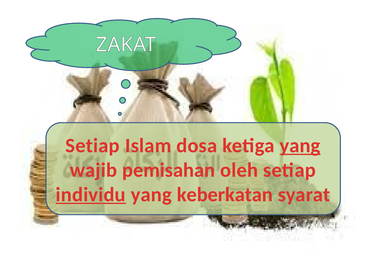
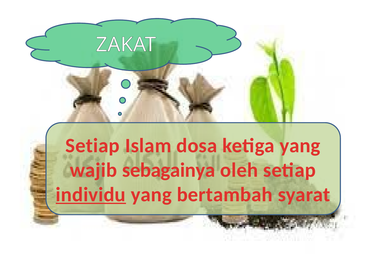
yang underline: present -> none (300, 146)
pemisahan: pemisahan -> sebagainya (169, 170)
keberkatan: keberkatan -> bertambah (225, 195)
